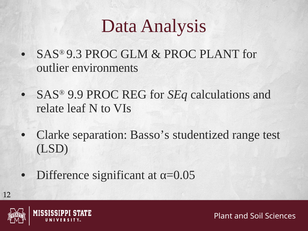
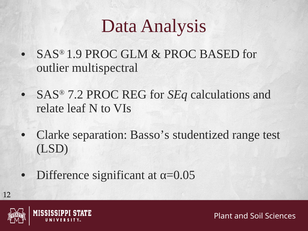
9.3: 9.3 -> 1.9 (74, 54)
PROC PLANT: PLANT -> BASED (220, 54)
environments: environments -> multispectral (105, 68)
9.9: 9.9 -> 7.2 (75, 94)
